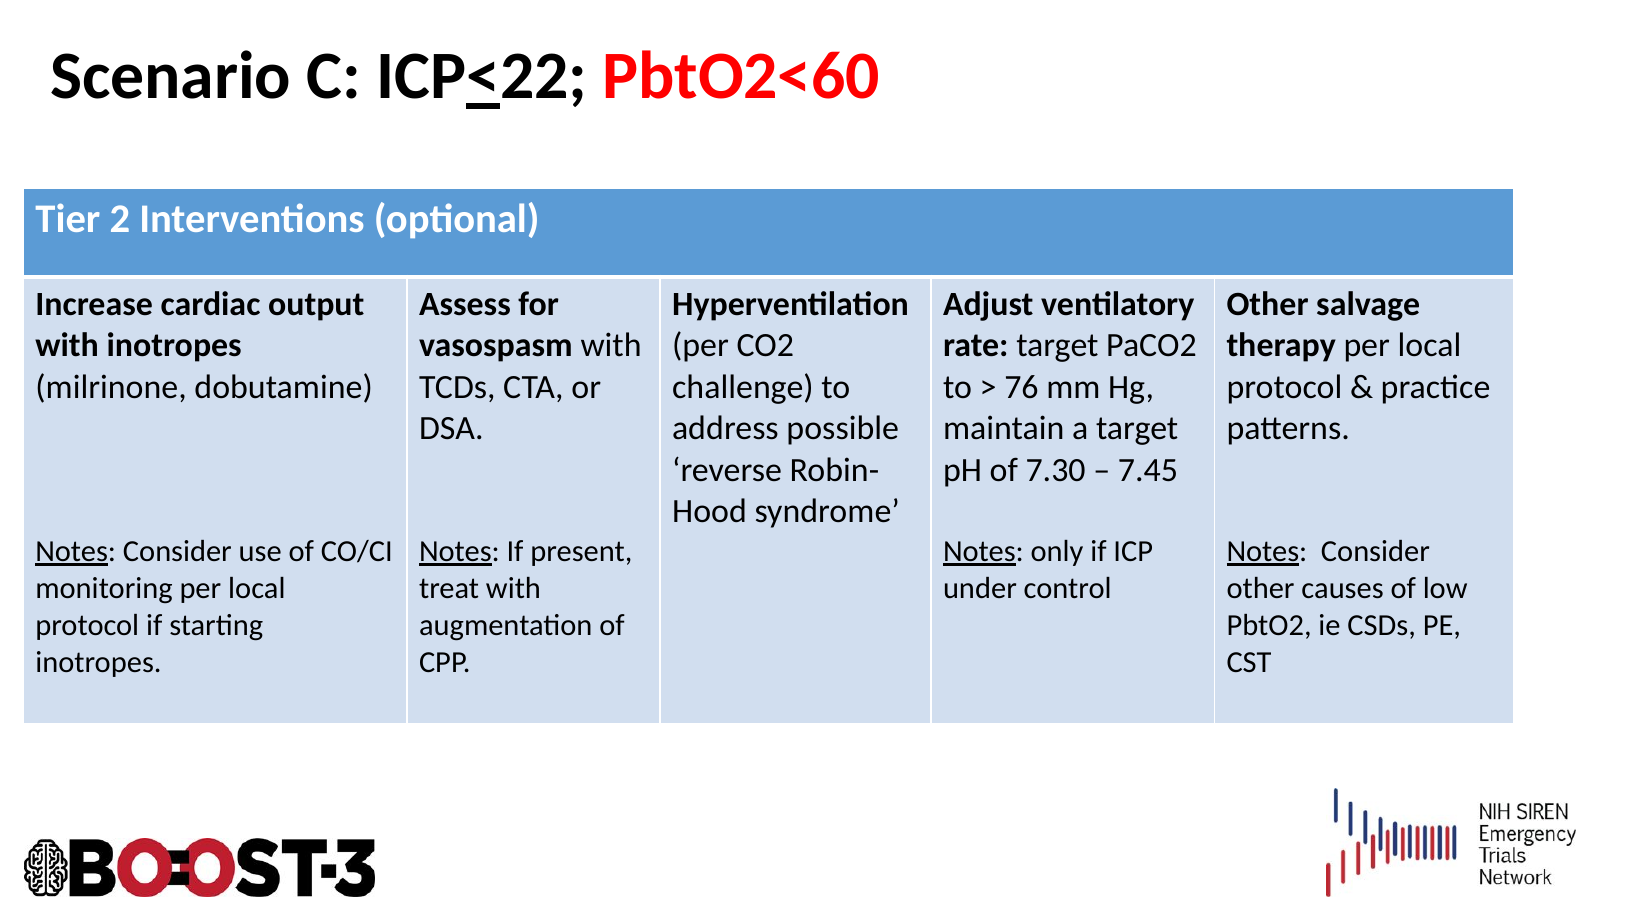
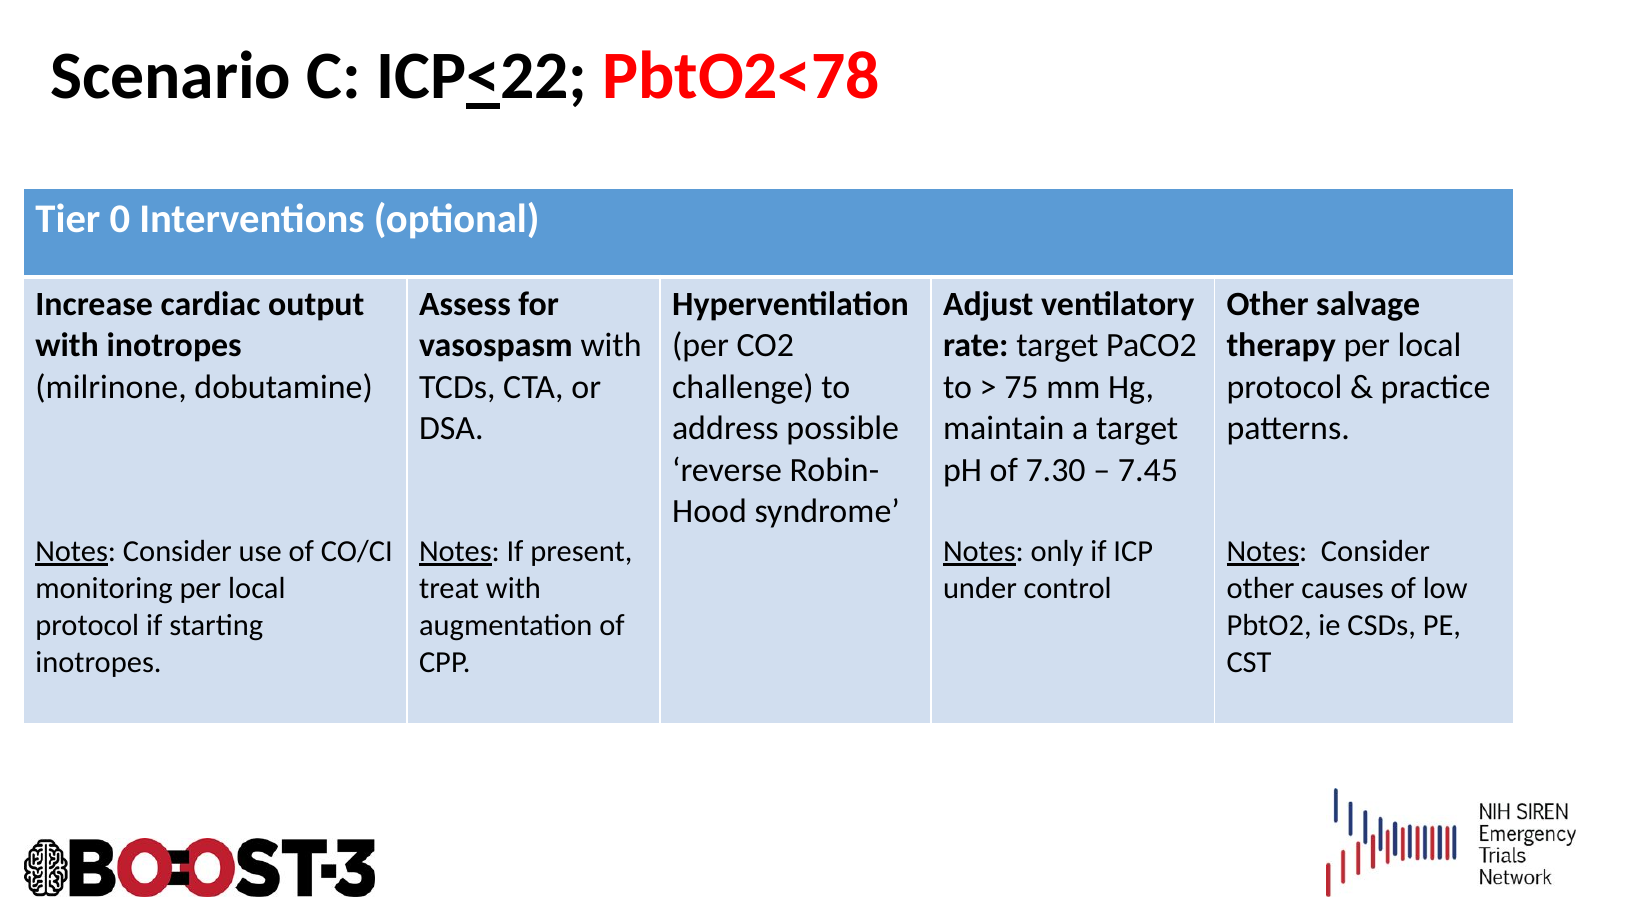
PbtO2<60: PbtO2<60 -> PbtO2<78 (741, 77)
2: 2 -> 0 (120, 219)
76: 76 -> 75 (1021, 387)
